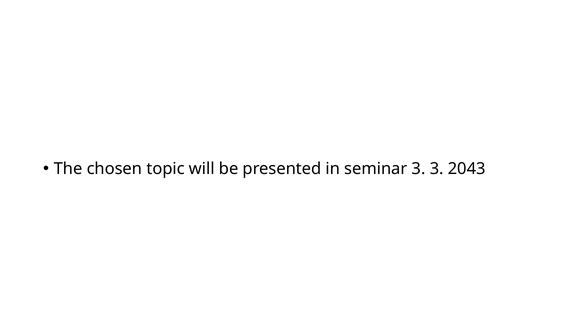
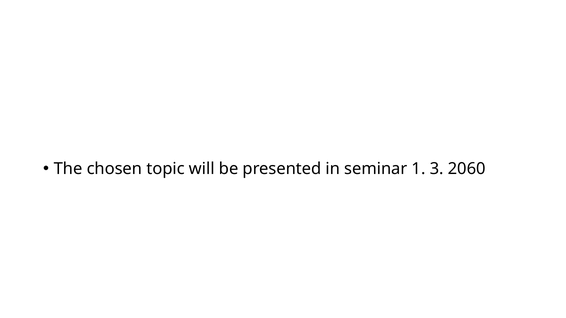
seminar 3: 3 -> 1 (419, 169)
2043: 2043 -> 2060 (467, 169)
